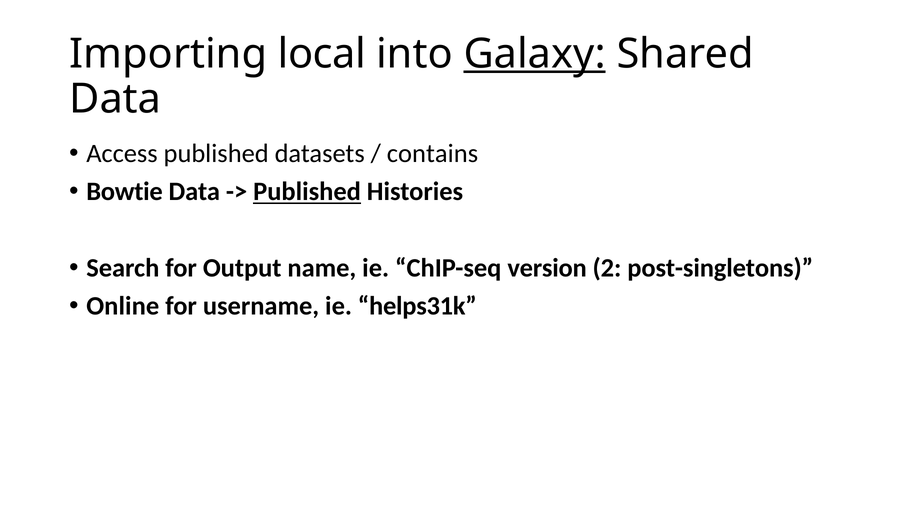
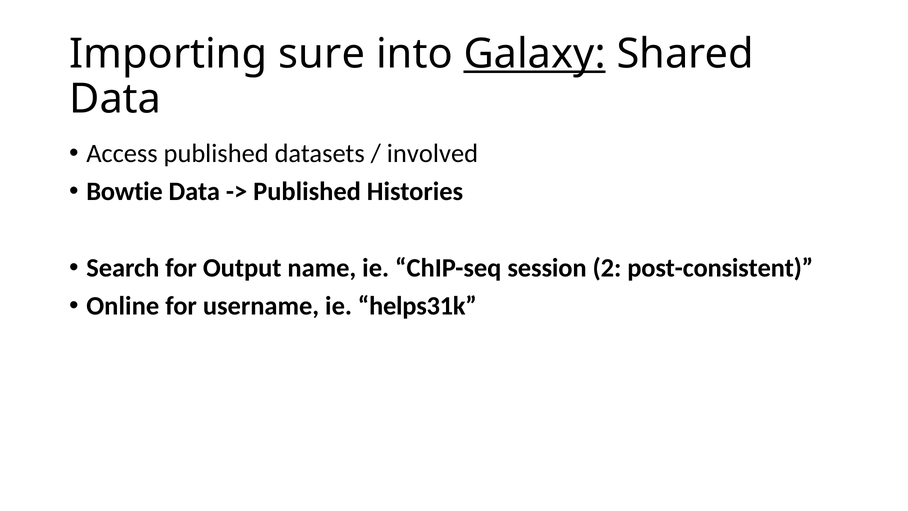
local: local -> sure (322, 54)
contains: contains -> involved (432, 154)
Published underline: present -> none (307, 192)
version: version -> session (547, 268)
post-singletons: post-singletons -> post-consistent (720, 268)
